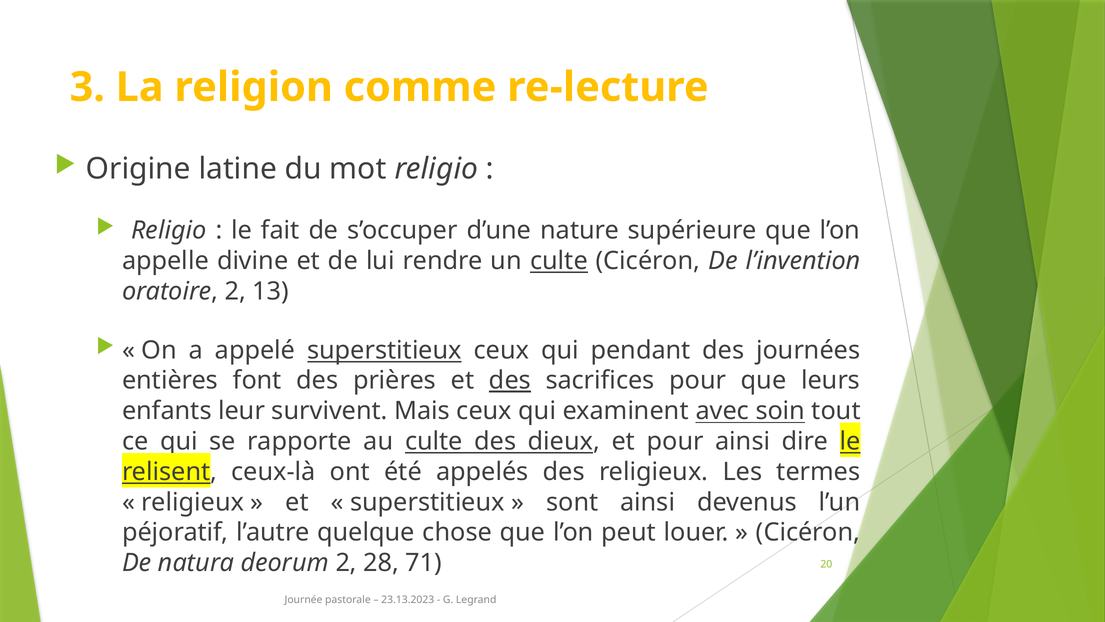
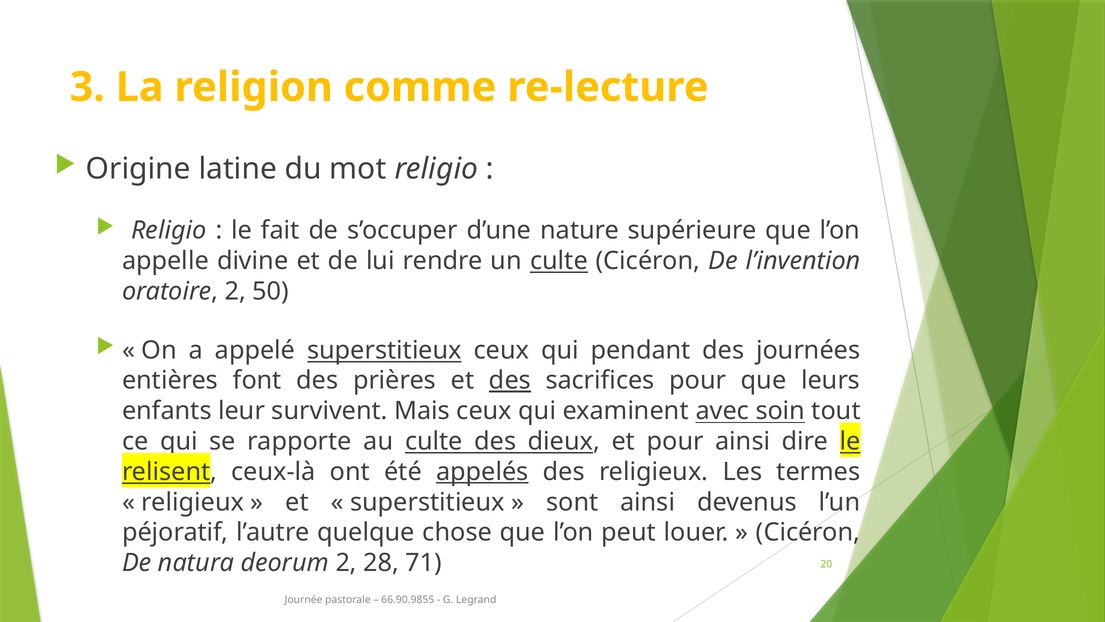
13: 13 -> 50 (271, 291)
appelés underline: none -> present (482, 471)
23.13.2023: 23.13.2023 -> 66.90.9855 (408, 599)
